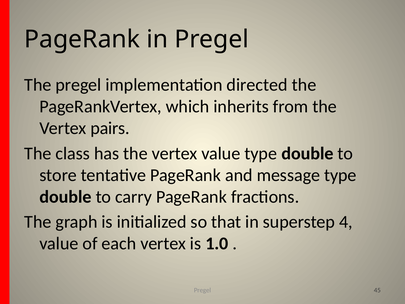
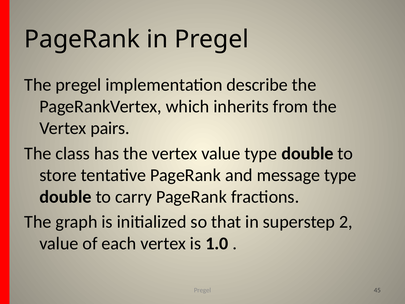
directed: directed -> describe (257, 85)
4: 4 -> 2 (346, 222)
